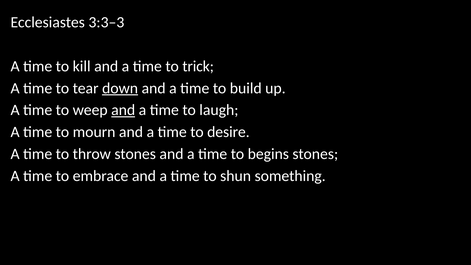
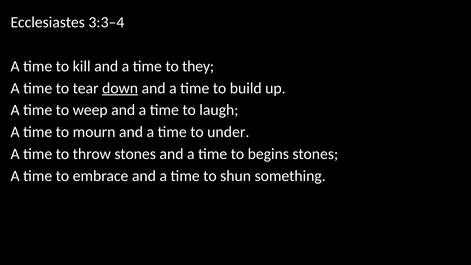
3:3–3: 3:3–3 -> 3:3–4 (106, 22)
trick: trick -> they (198, 66)
and underline: present -> none (123, 110)
desire: desire -> under (228, 132)
